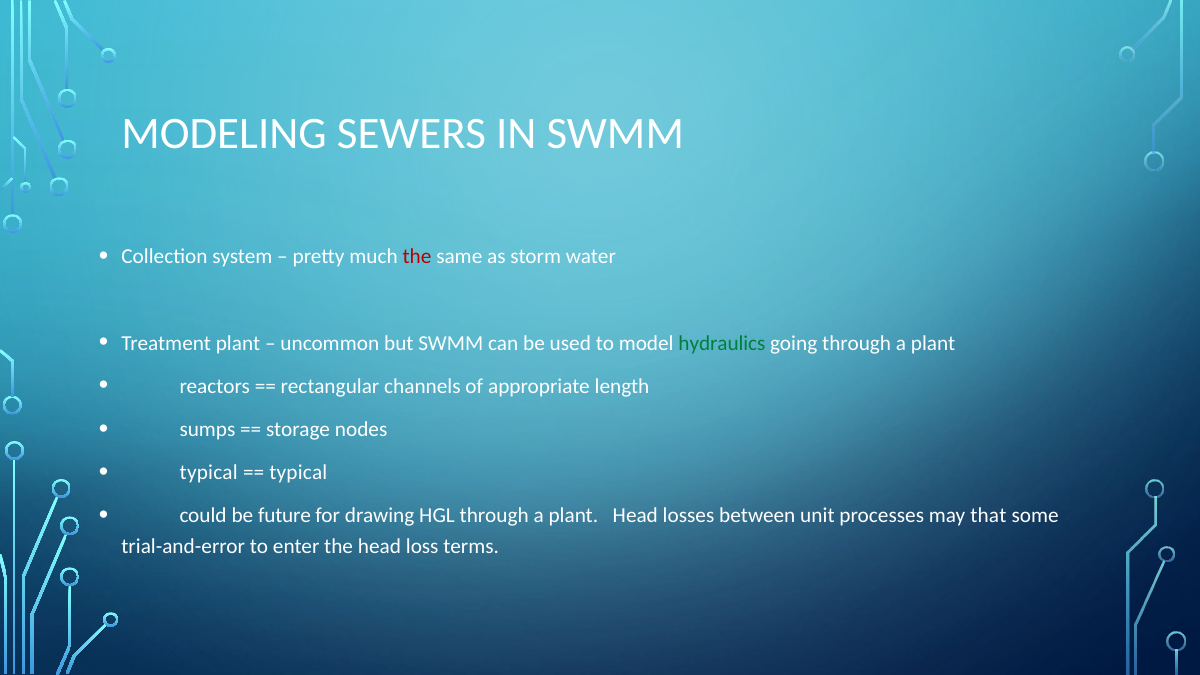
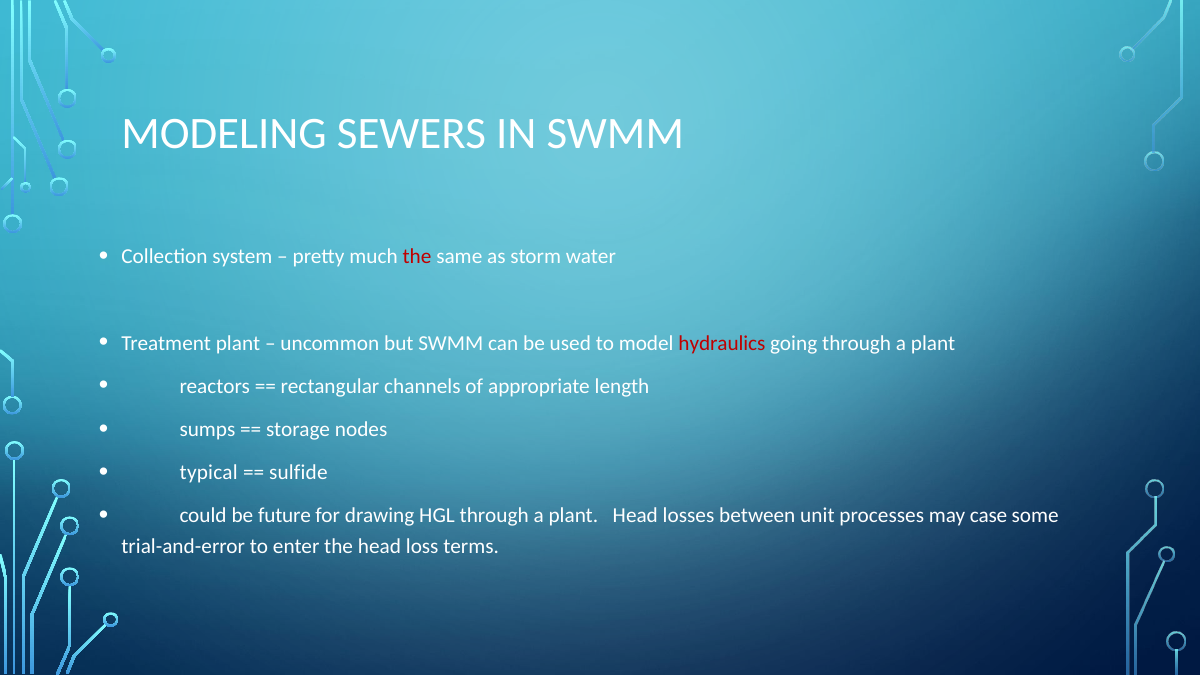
hydraulics colour: green -> red (722, 343)
typical: typical -> sulfide (298, 472)
that: that -> case (989, 516)
